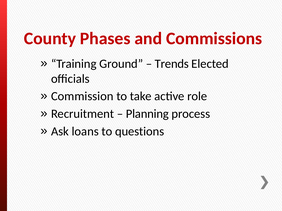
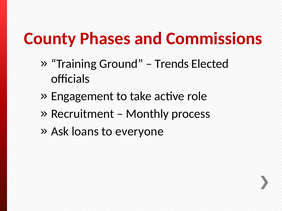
Commission: Commission -> Engagement (82, 96)
Planning: Planning -> Monthly (147, 114)
questions: questions -> everyone (140, 132)
